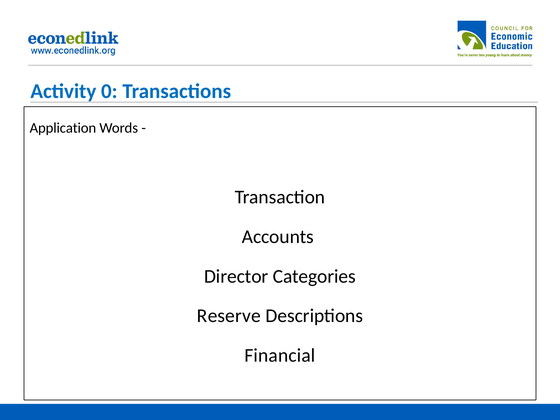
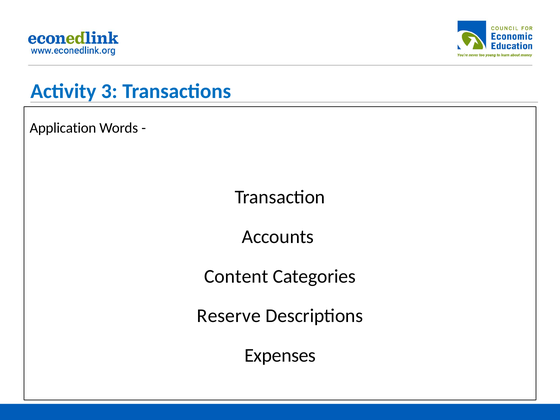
0: 0 -> 3 (109, 91)
Director: Director -> Content (236, 276)
Financial: Financial -> Expenses (280, 355)
